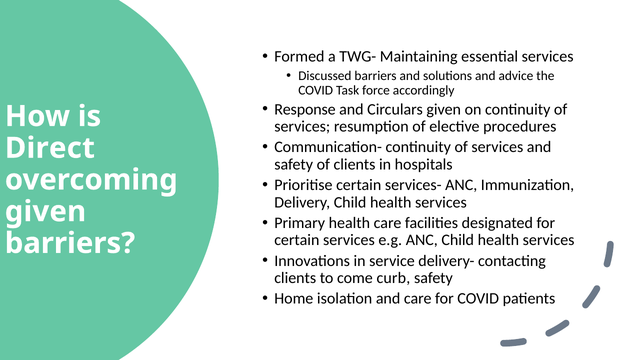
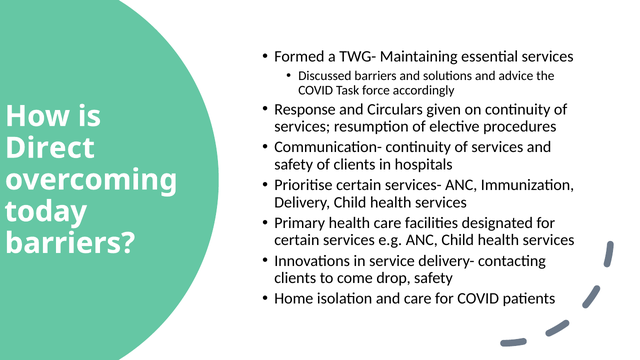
given: given -> today (46, 212)
curb: curb -> drop (394, 278)
